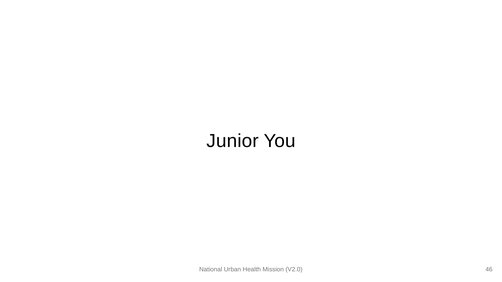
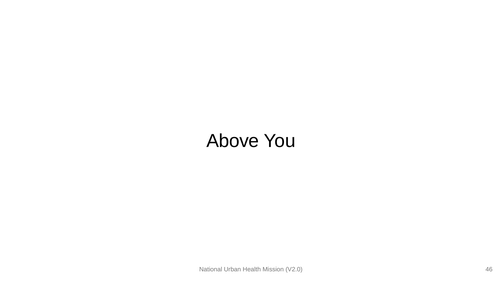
Junior: Junior -> Above (233, 141)
